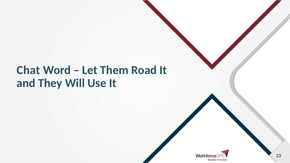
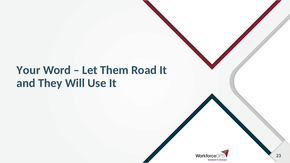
Chat: Chat -> Your (28, 70)
